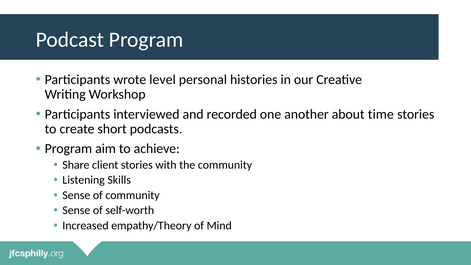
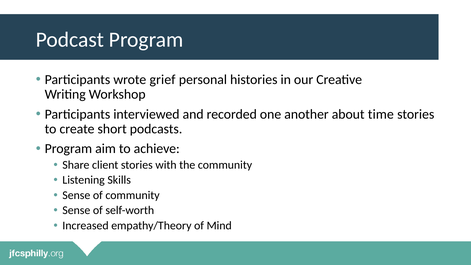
level: level -> grief (163, 80)
